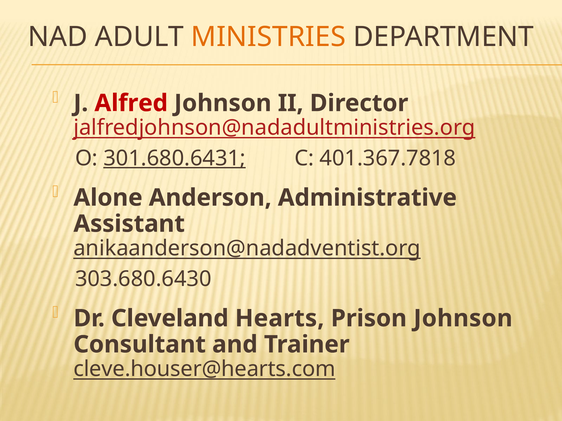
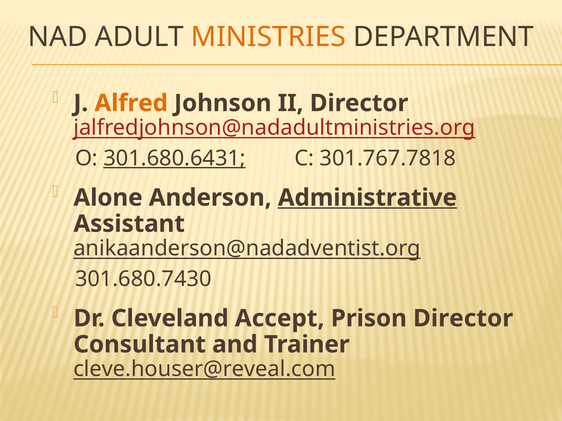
Alfred colour: red -> orange (131, 103)
401.367.7818: 401.367.7818 -> 301.767.7818 (388, 159)
Administrative underline: none -> present (367, 198)
303.680.6430: 303.680.6430 -> 301.680.7430 (143, 279)
Hearts: Hearts -> Accept (280, 319)
Prison Johnson: Johnson -> Director (463, 319)
cleve.houser@hearts.com: cleve.houser@hearts.com -> cleve.houser@reveal.com (204, 369)
